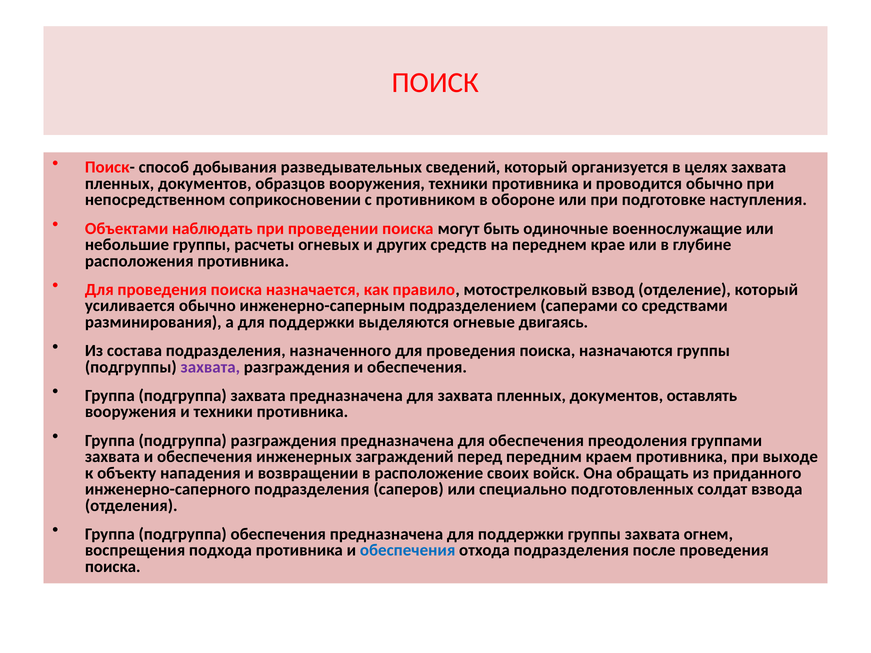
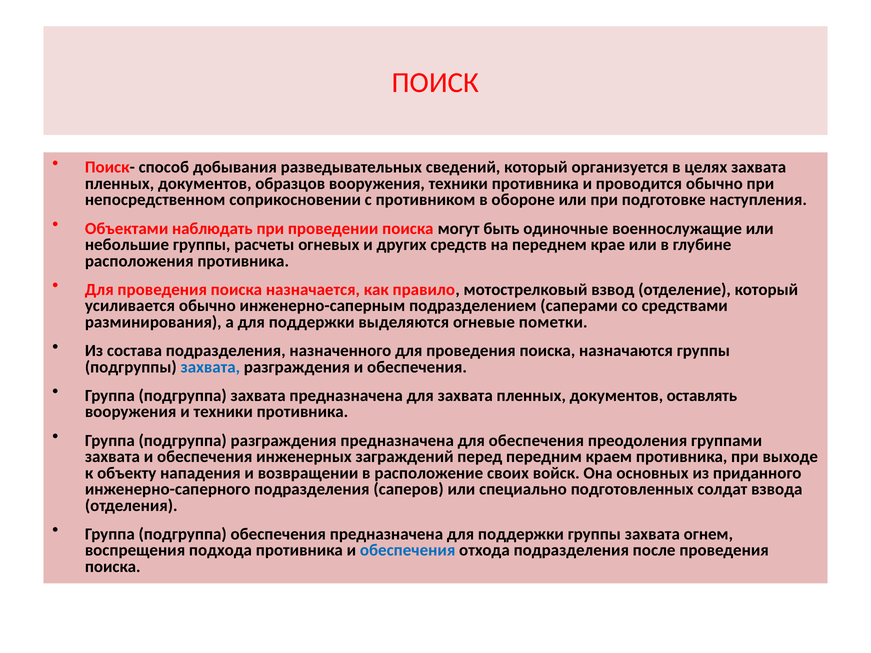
двигаясь: двигаясь -> пометки (553, 322)
захвата colour: purple -> blue (210, 367)
обращать: обращать -> основных (653, 473)
